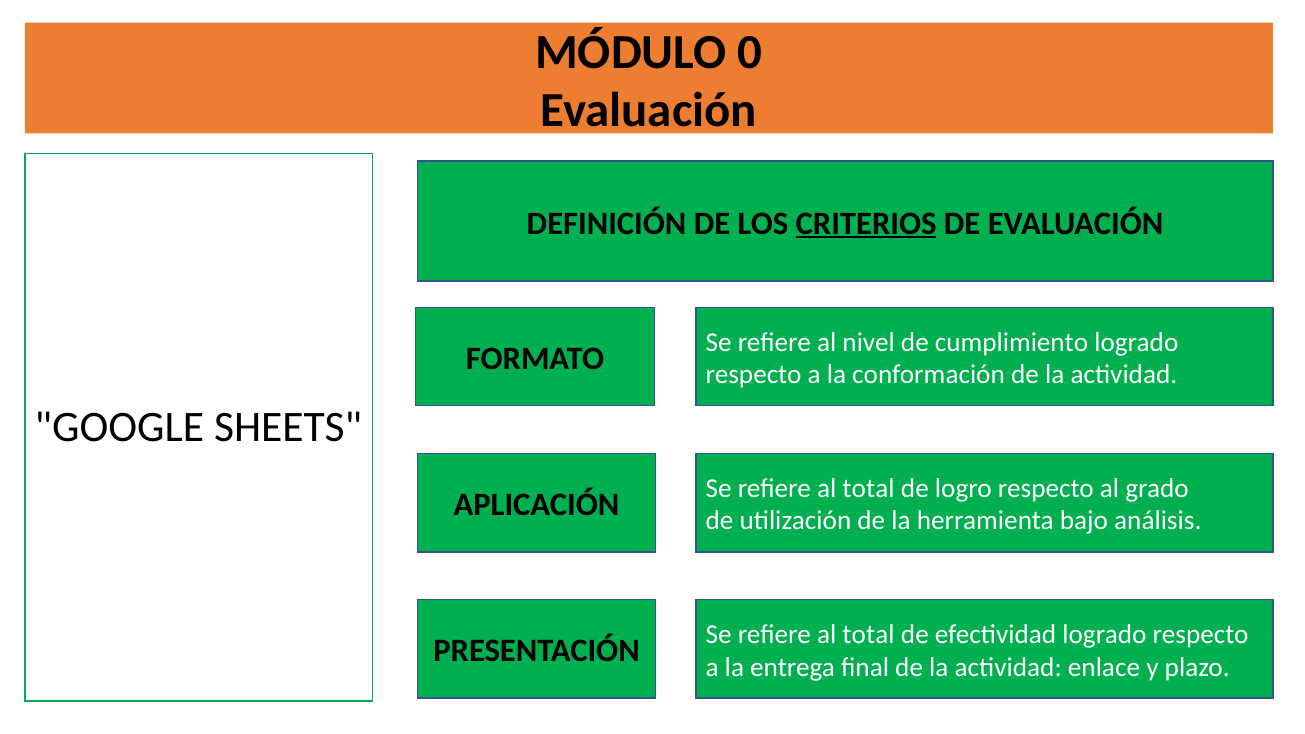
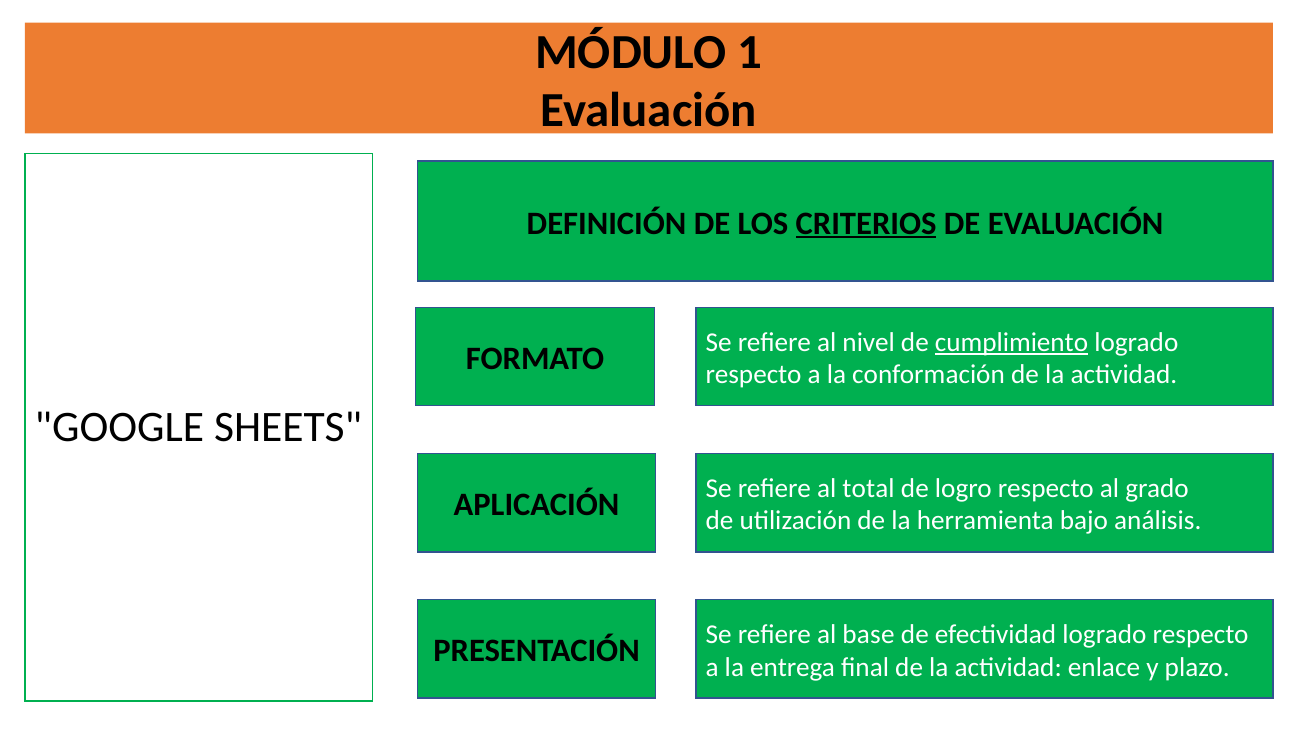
0: 0 -> 1 (750, 52)
cumplimiento underline: none -> present (1012, 342)
total: total -> base (869, 634)
